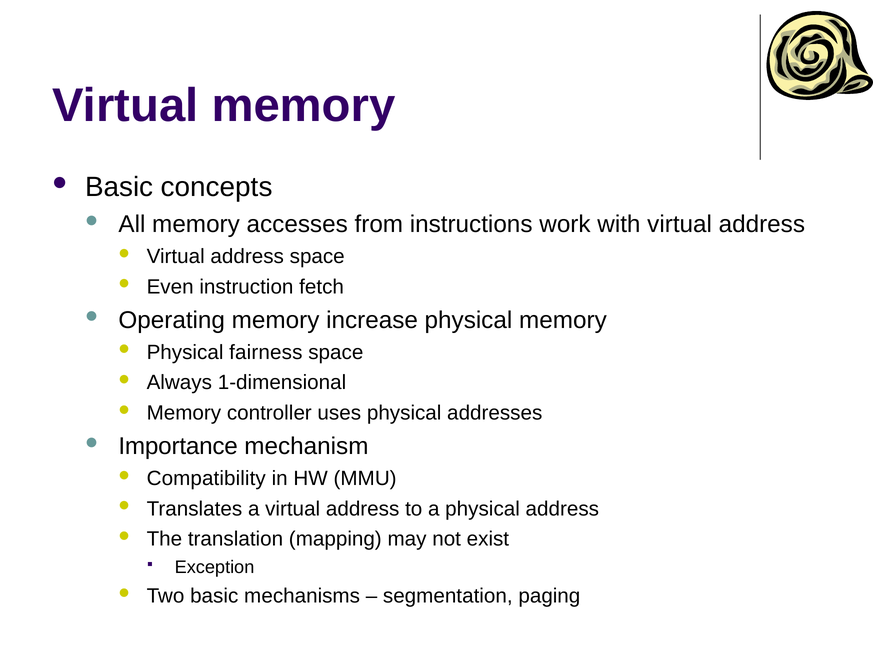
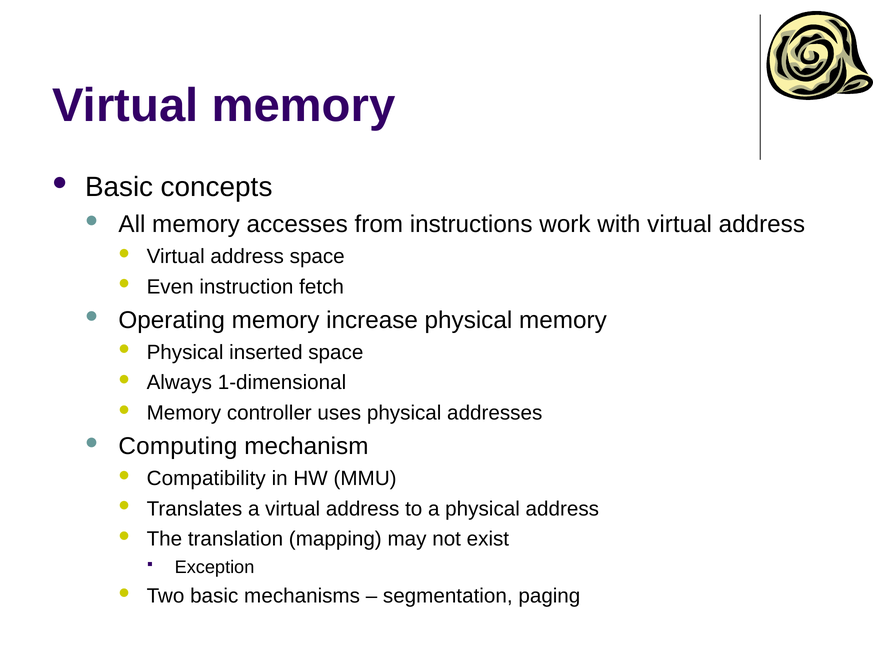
fairness: fairness -> inserted (266, 353)
Importance: Importance -> Computing (178, 447)
